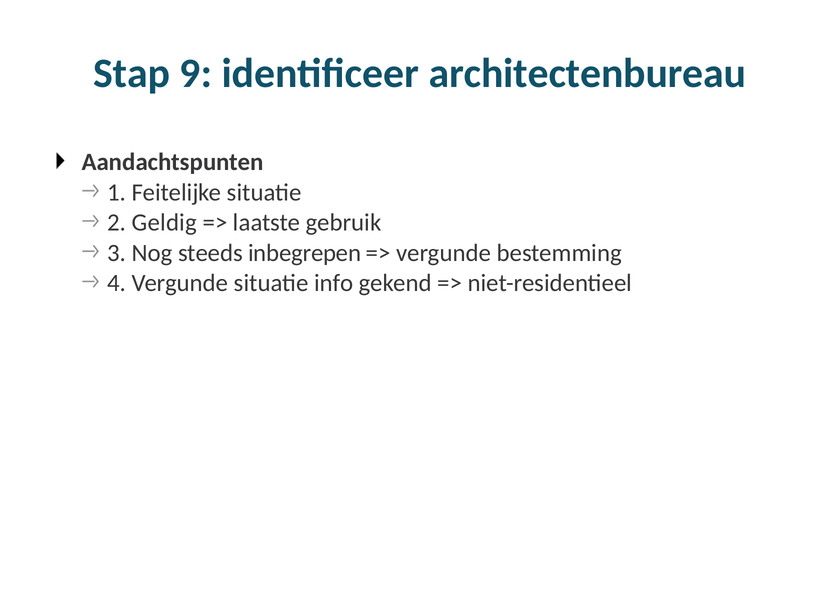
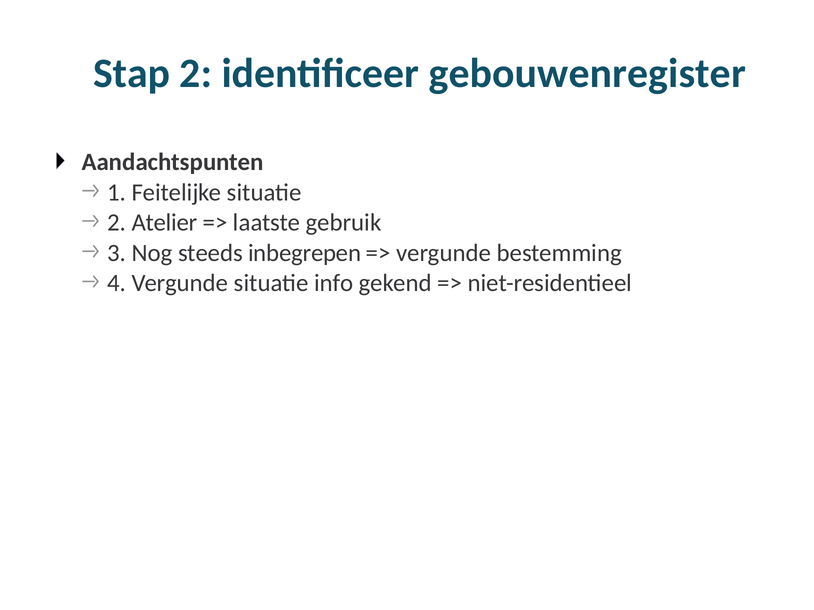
Stap 9: 9 -> 2 (196, 74)
architectenbureau: architectenbureau -> gebouwenregister (587, 74)
Geldig: Geldig -> Atelier (164, 223)
